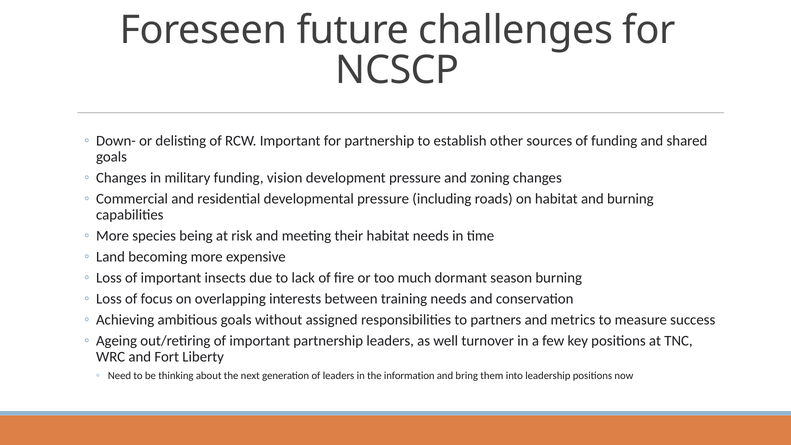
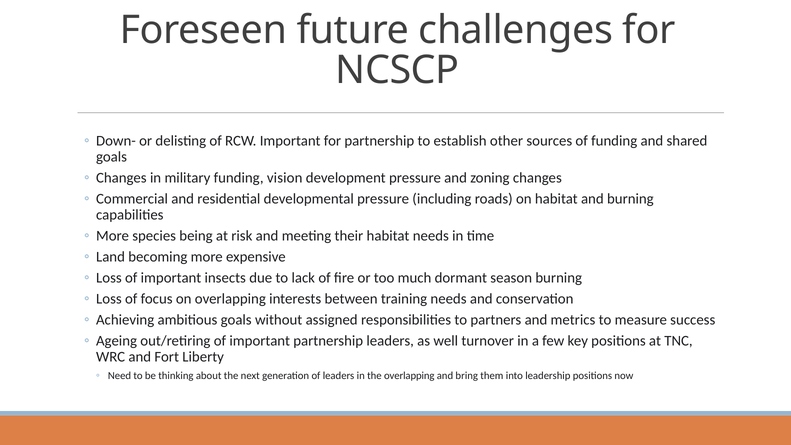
the information: information -> overlapping (409, 376)
